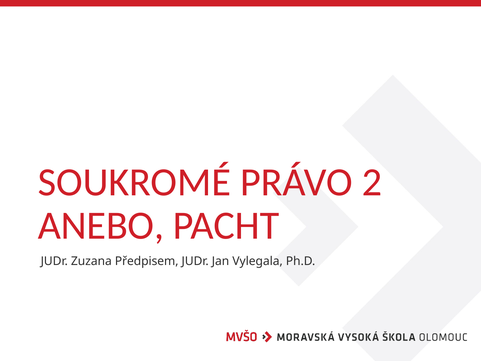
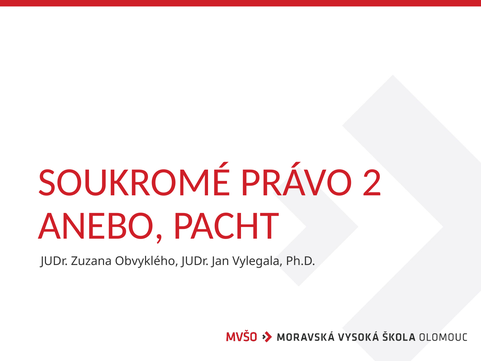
Předpisem: Předpisem -> Obvyklého (147, 261)
